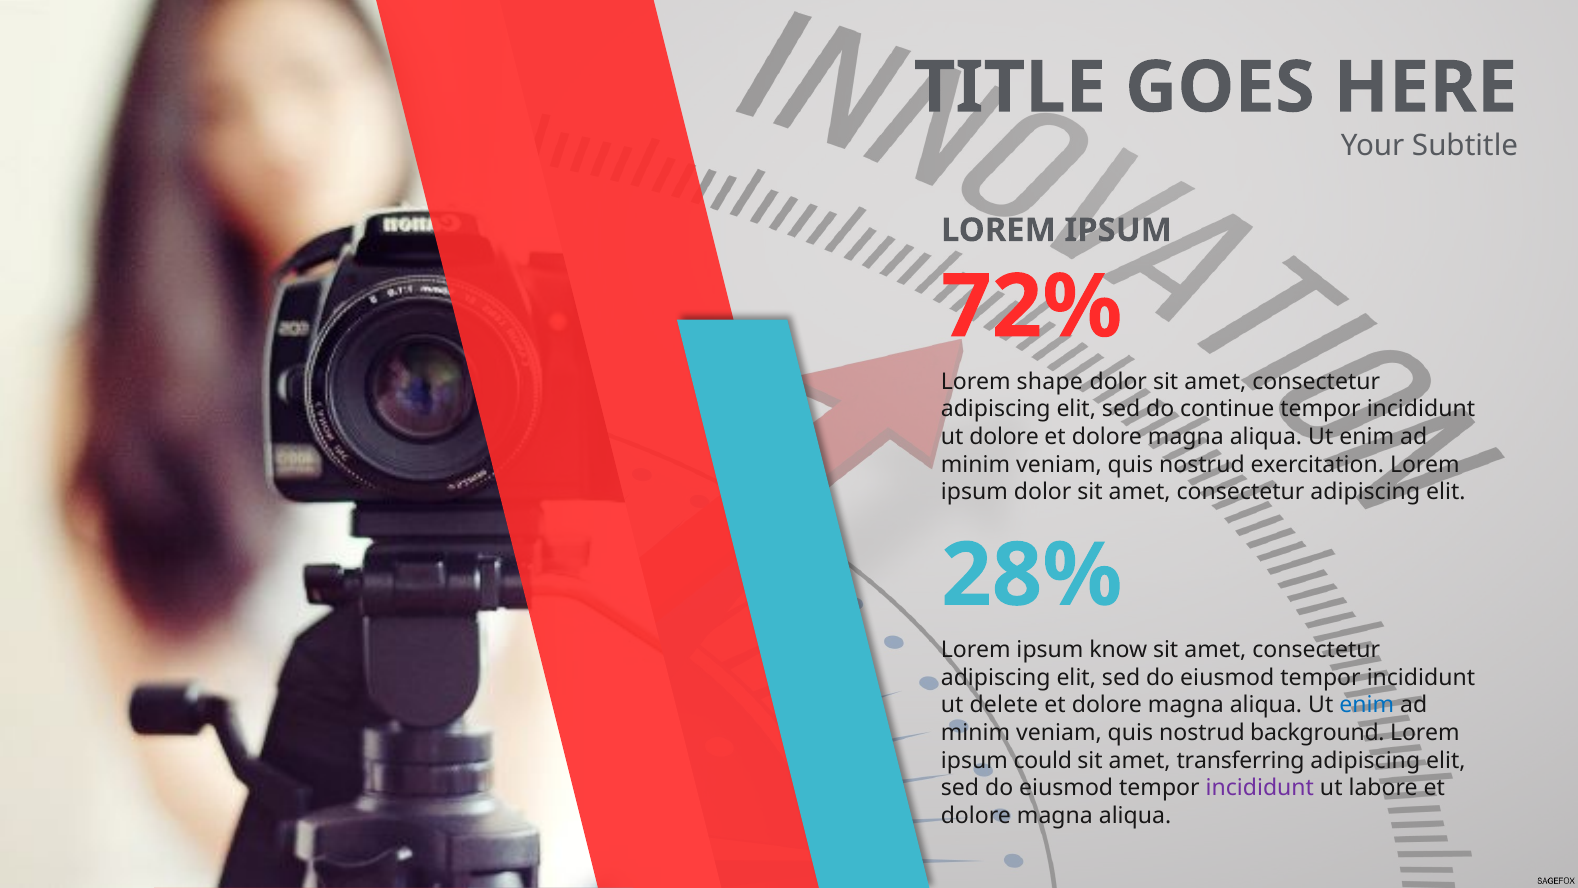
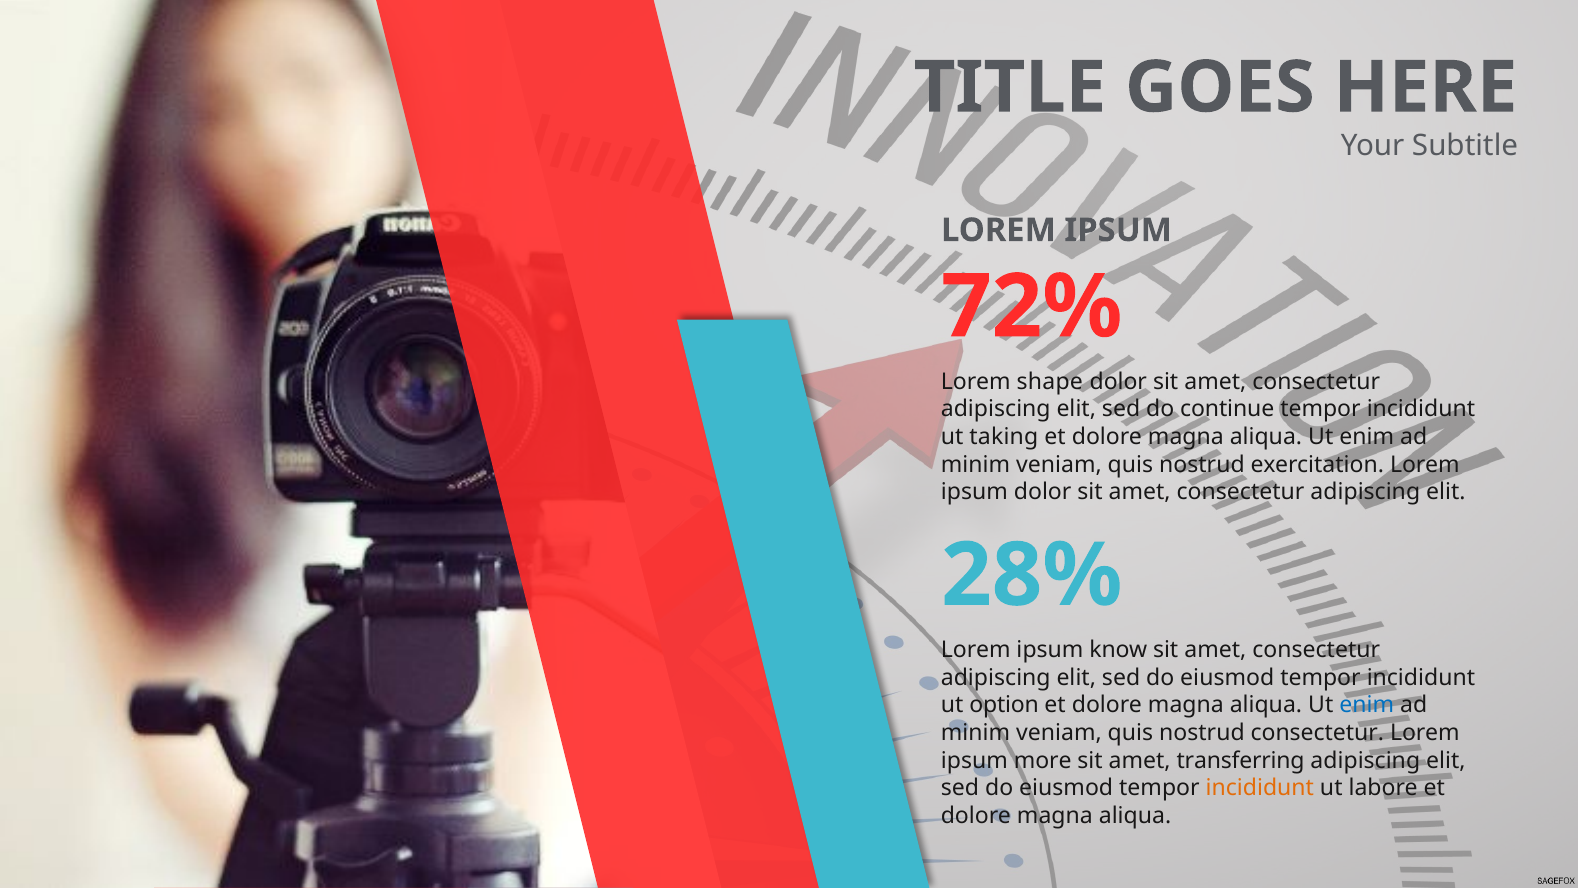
ut dolore: dolore -> taking (1004, 437)
delete: delete -> option (1004, 705)
nostrud background: background -> consectetur (1317, 733)
could: could -> more (1043, 760)
incididunt colour: purple -> orange (1260, 788)
